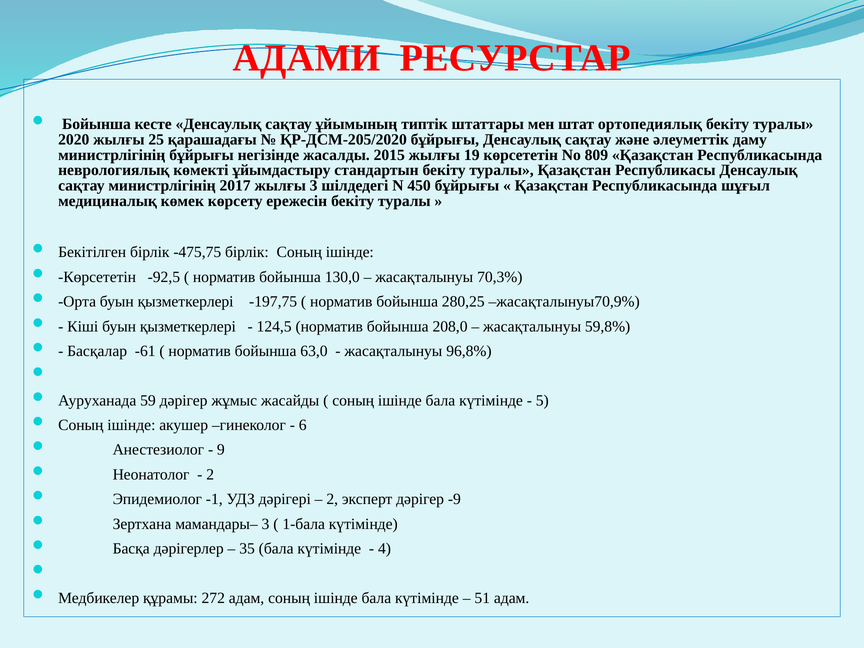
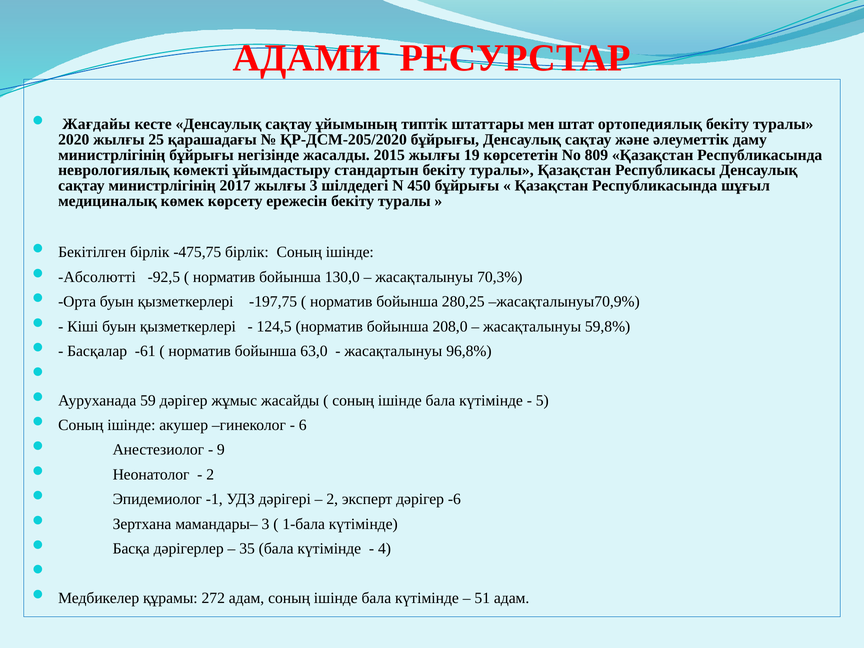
Бойынша: Бойынша -> Жағдайы (96, 124)
Көрсететін: Көрсететін -> Абсолютті (97, 277)
-9: -9 -> -6 (454, 499)
